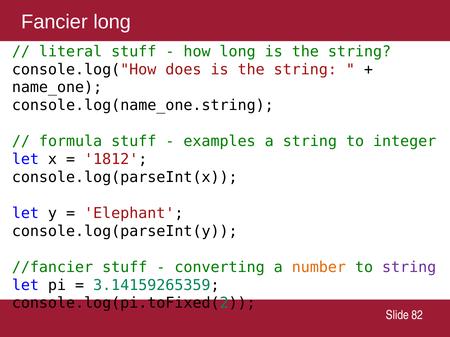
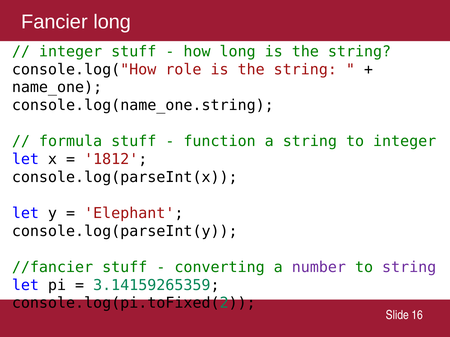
literal: literal -> integer (71, 51)
does: does -> role (183, 69)
examples: examples -> function (220, 141)
number colour: orange -> purple (319, 267)
82: 82 -> 16 (417, 315)
